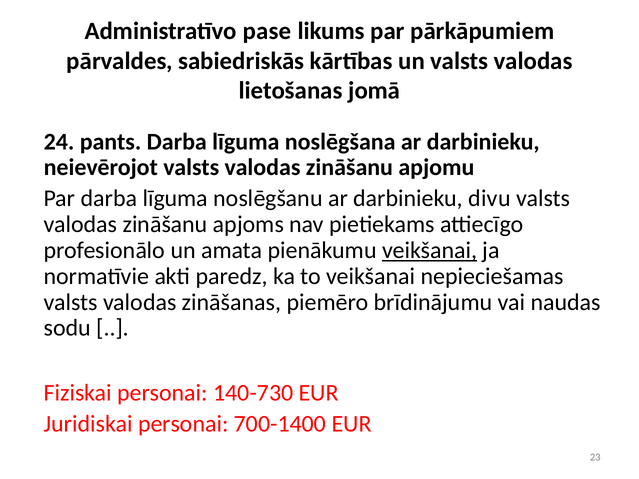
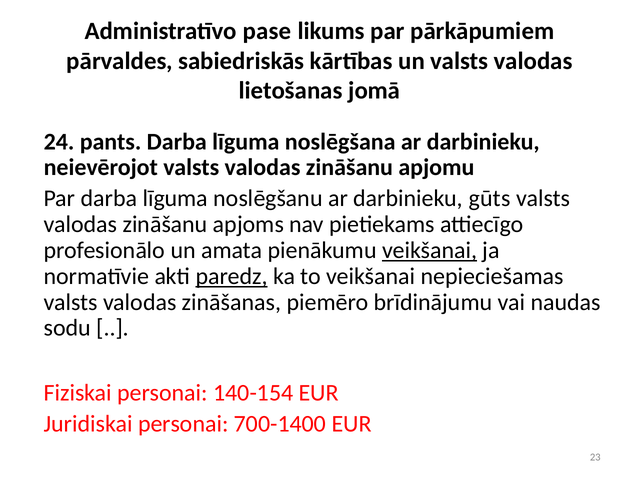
divu: divu -> gūts (489, 199)
paredz underline: none -> present (232, 276)
140-730: 140-730 -> 140-154 (253, 393)
